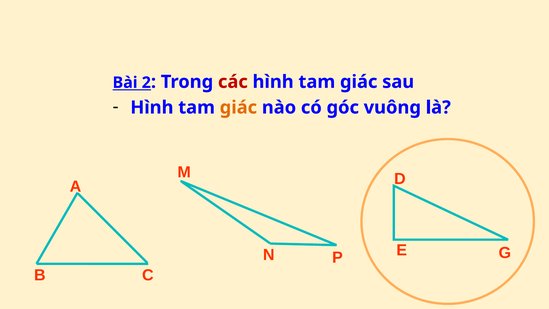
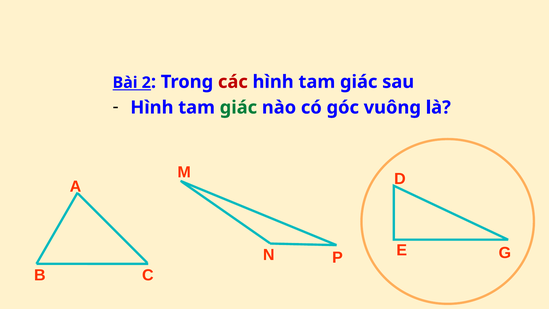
giác colour: orange -> green (238, 107)
